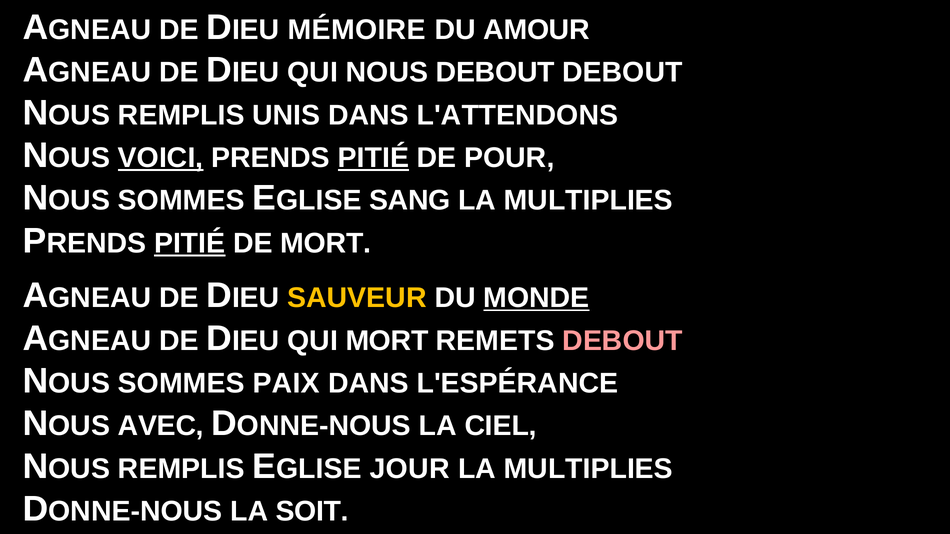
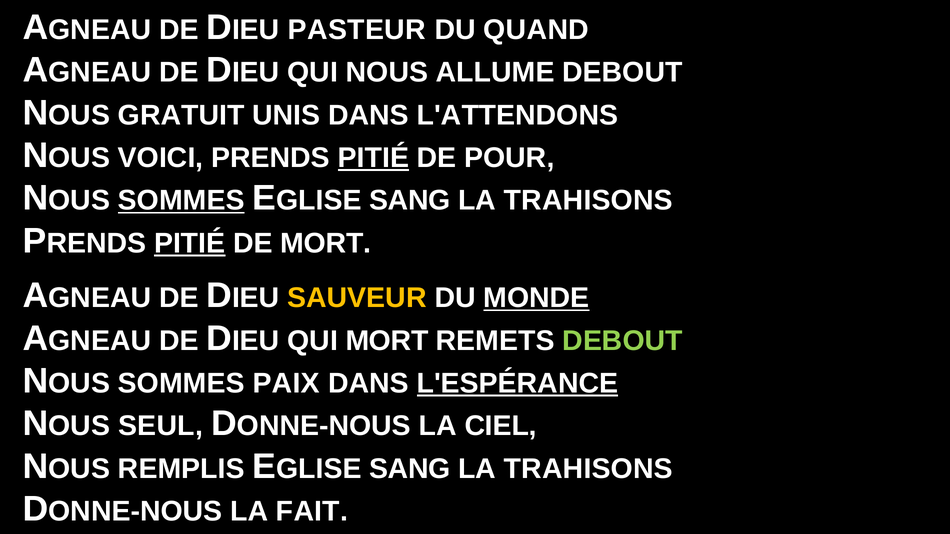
MÉMOIRE: MÉMOIRE -> PASTEUR (357, 30)
AMOUR: AMOUR -> QUAND (536, 30)
NOUS DEBOUT: DEBOUT -> ALLUME (495, 72)
REMPLIS: REMPLIS -> GRATUIT (181, 115)
VOICI underline: present -> none (161, 158)
SOMMES underline: none -> present (181, 201)
MULTIPLIES: MULTIPLIES -> TRAHISONS (588, 201)
DEBOUT colour: pink -> light green (623, 341)
L'ESPÉRANCE underline: none -> present (517, 384)
AVEC: AVEC -> SEUL (161, 426)
JOUR: JOUR -> SANG (410, 469)
MULTIPLIES: MULTIPLIES -> TRAHISONS (588, 469)
SOIT: SOIT -> FAIT (312, 512)
